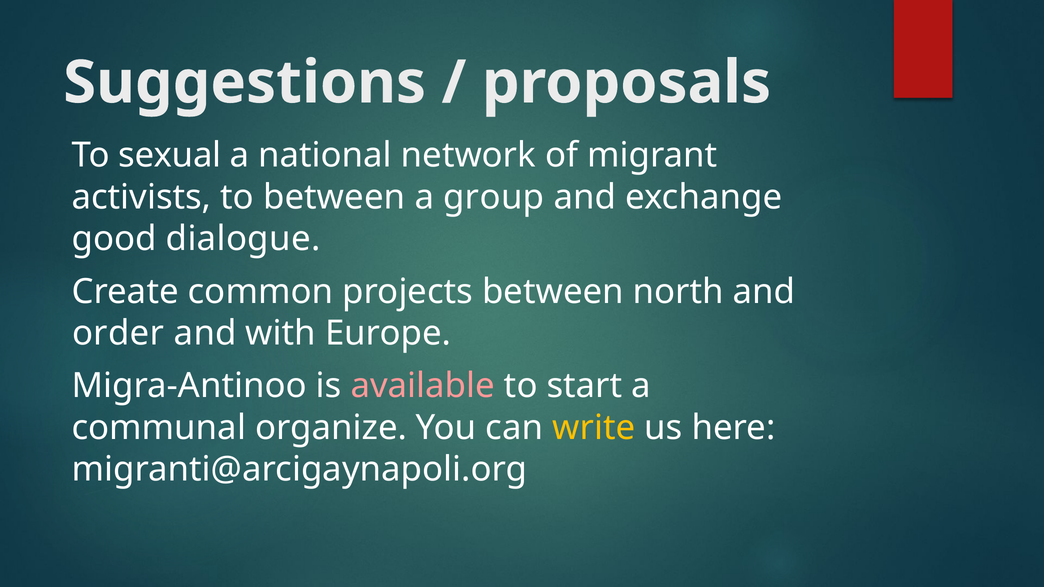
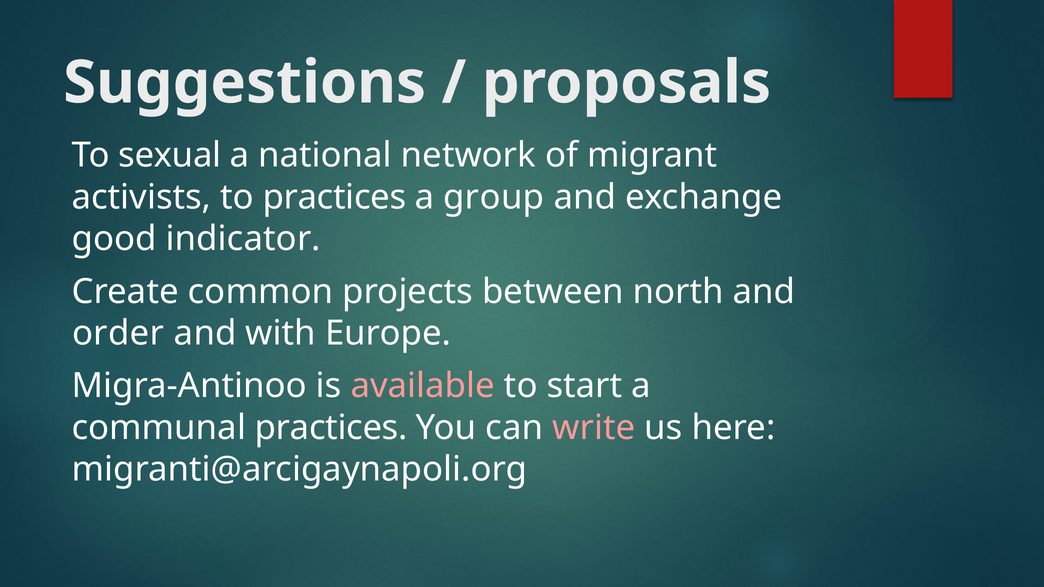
to between: between -> practices (334, 197)
dialogue: dialogue -> indicator (243, 239)
communal organize: organize -> practices (331, 428)
write colour: yellow -> pink (594, 428)
